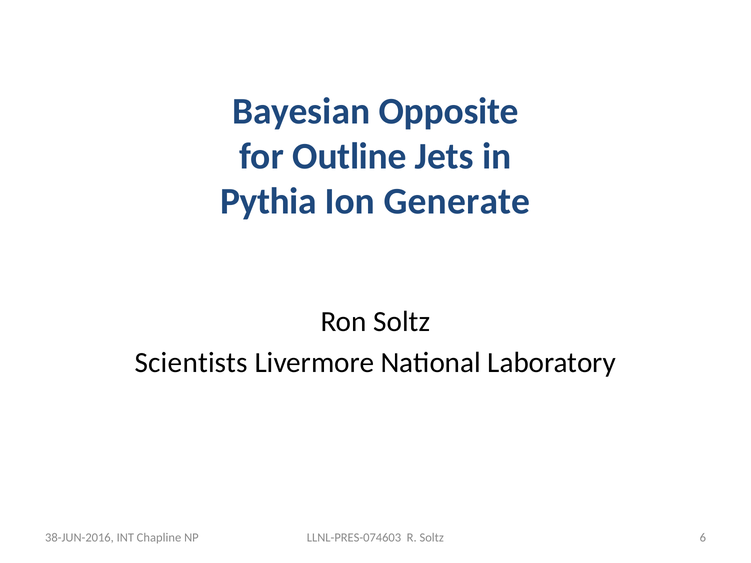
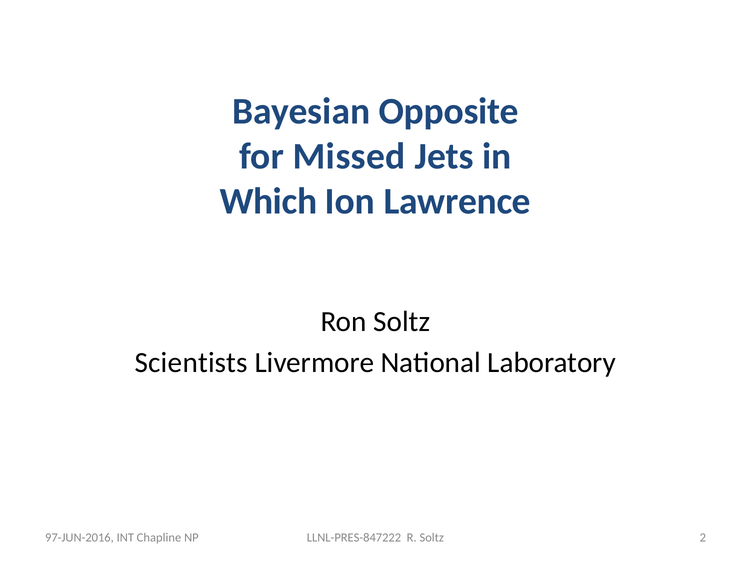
Outline: Outline -> Missed (349, 156)
Pythia: Pythia -> Which (268, 201)
Generate: Generate -> Lawrence (457, 201)
LLNL-PRES-074603: LLNL-PRES-074603 -> LLNL-PRES-847222 (354, 538)
6: 6 -> 2 (703, 538)
38-JUN-2016: 38-JUN-2016 -> 97-JUN-2016 (79, 538)
